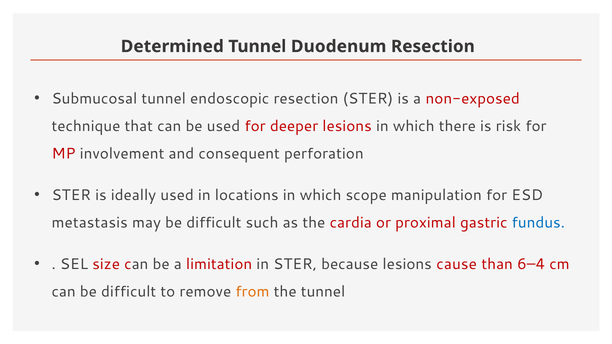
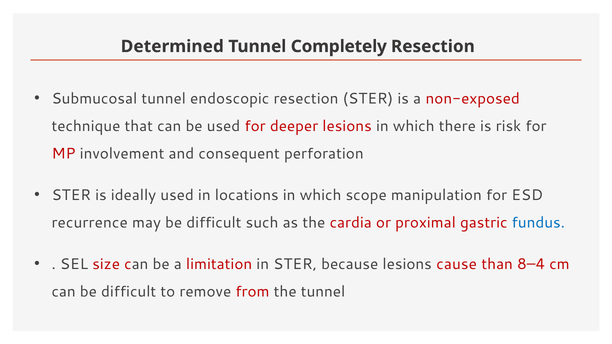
Duodenum: Duodenum -> Completely (339, 46)
metastasis: metastasis -> recurrence (90, 223)
6–4: 6–4 -> 8–4 (531, 264)
from colour: orange -> red (252, 292)
